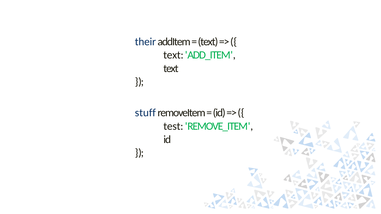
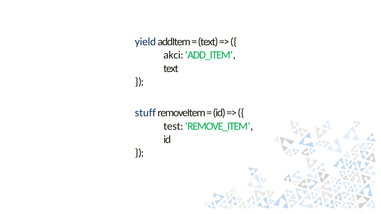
their: their -> yield (145, 42)
text: text -> akci (173, 55)
